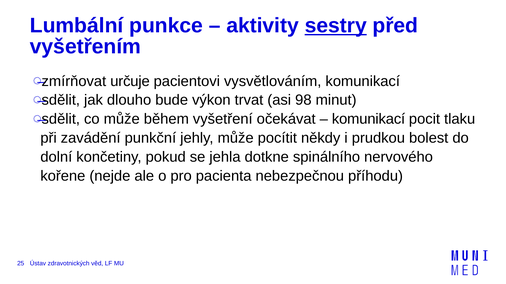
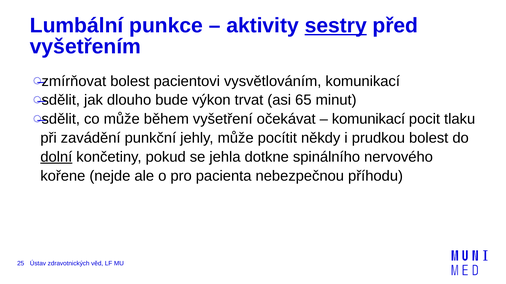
zmírňovat určuje: určuje -> bolest (130, 81)
98: 98 -> 65 (303, 100)
dolní underline: none -> present (56, 157)
